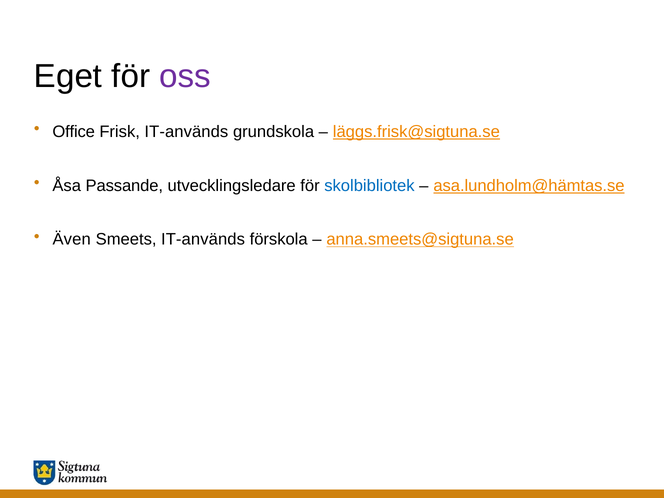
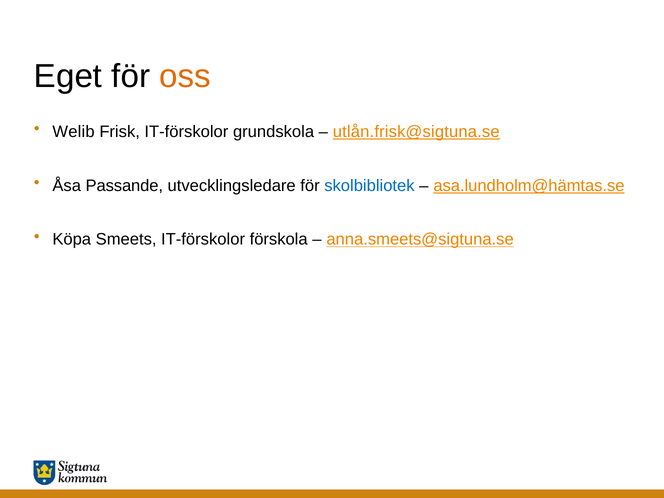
oss colour: purple -> orange (185, 76)
Office: Office -> Welib (74, 132)
Frisk IT-används: IT-används -> IT-förskolor (186, 132)
läggs.frisk@sigtuna.se: läggs.frisk@sigtuna.se -> utlån.frisk@sigtuna.se (416, 132)
Även: Även -> Köpa (72, 239)
Smeets IT-används: IT-används -> IT-förskolor (203, 239)
